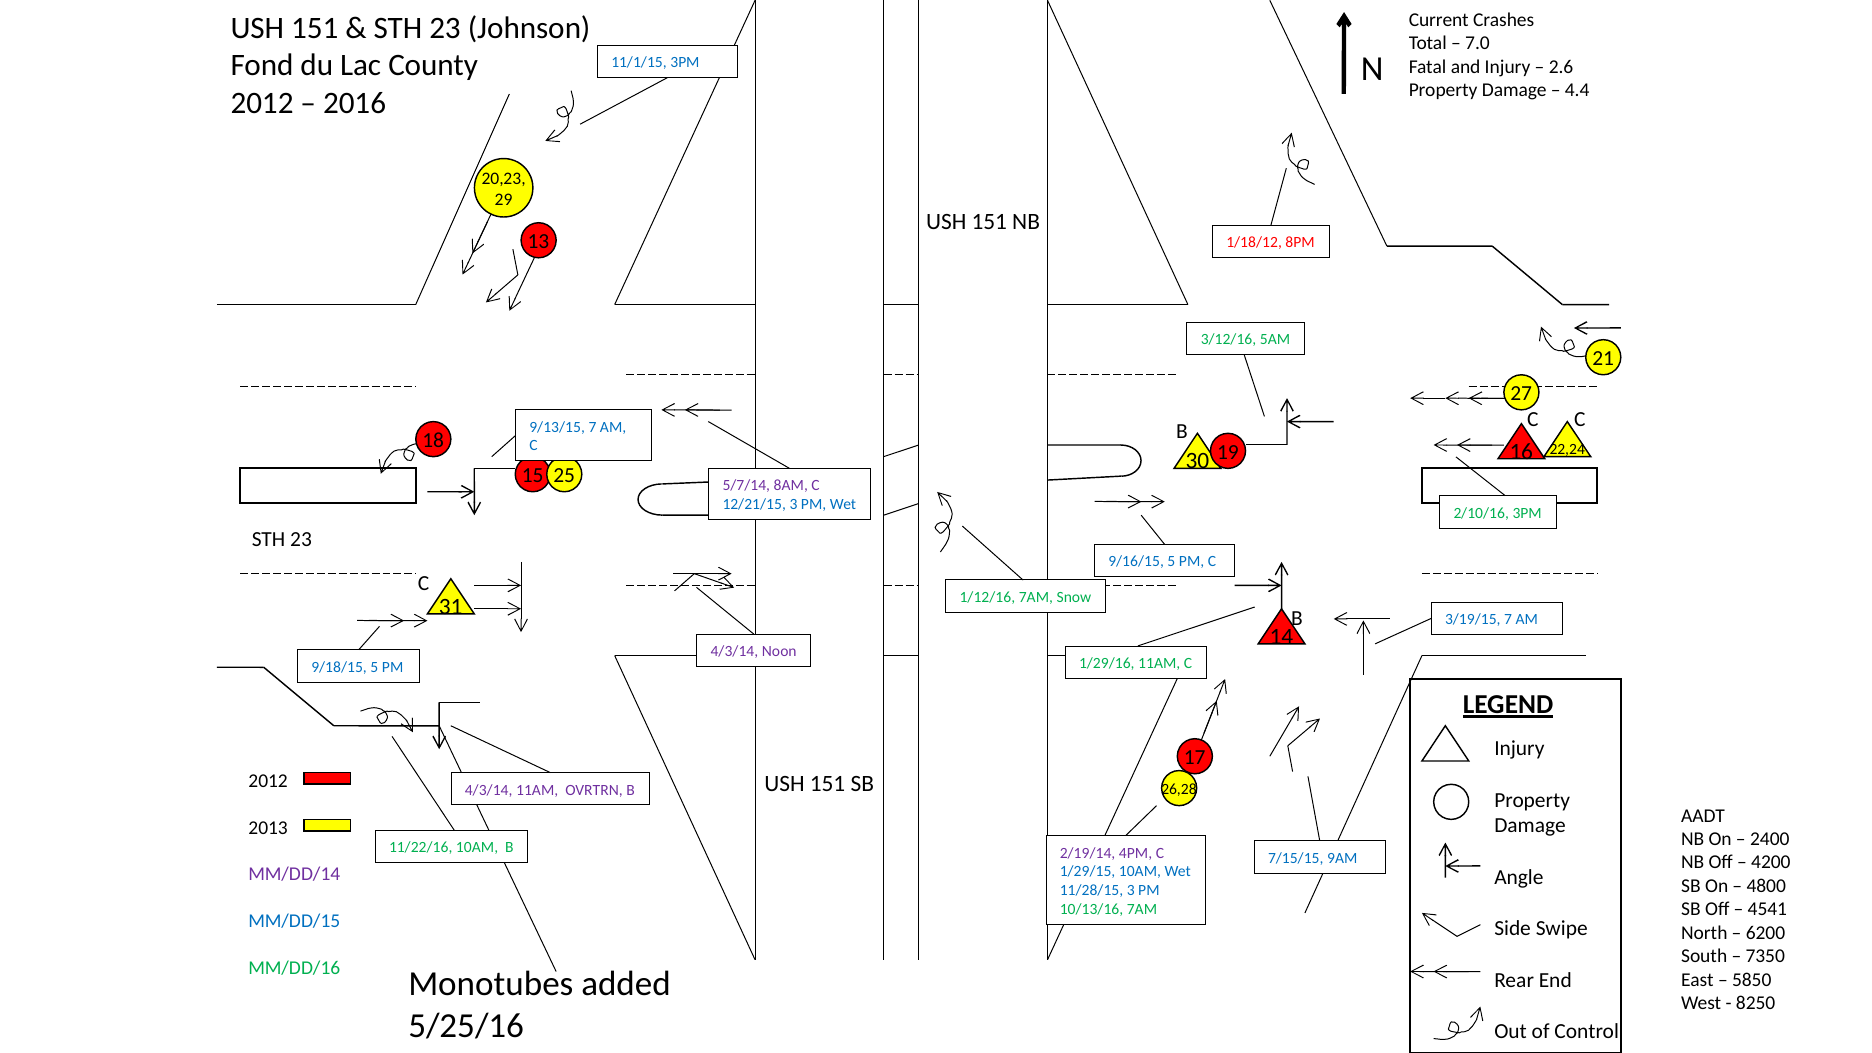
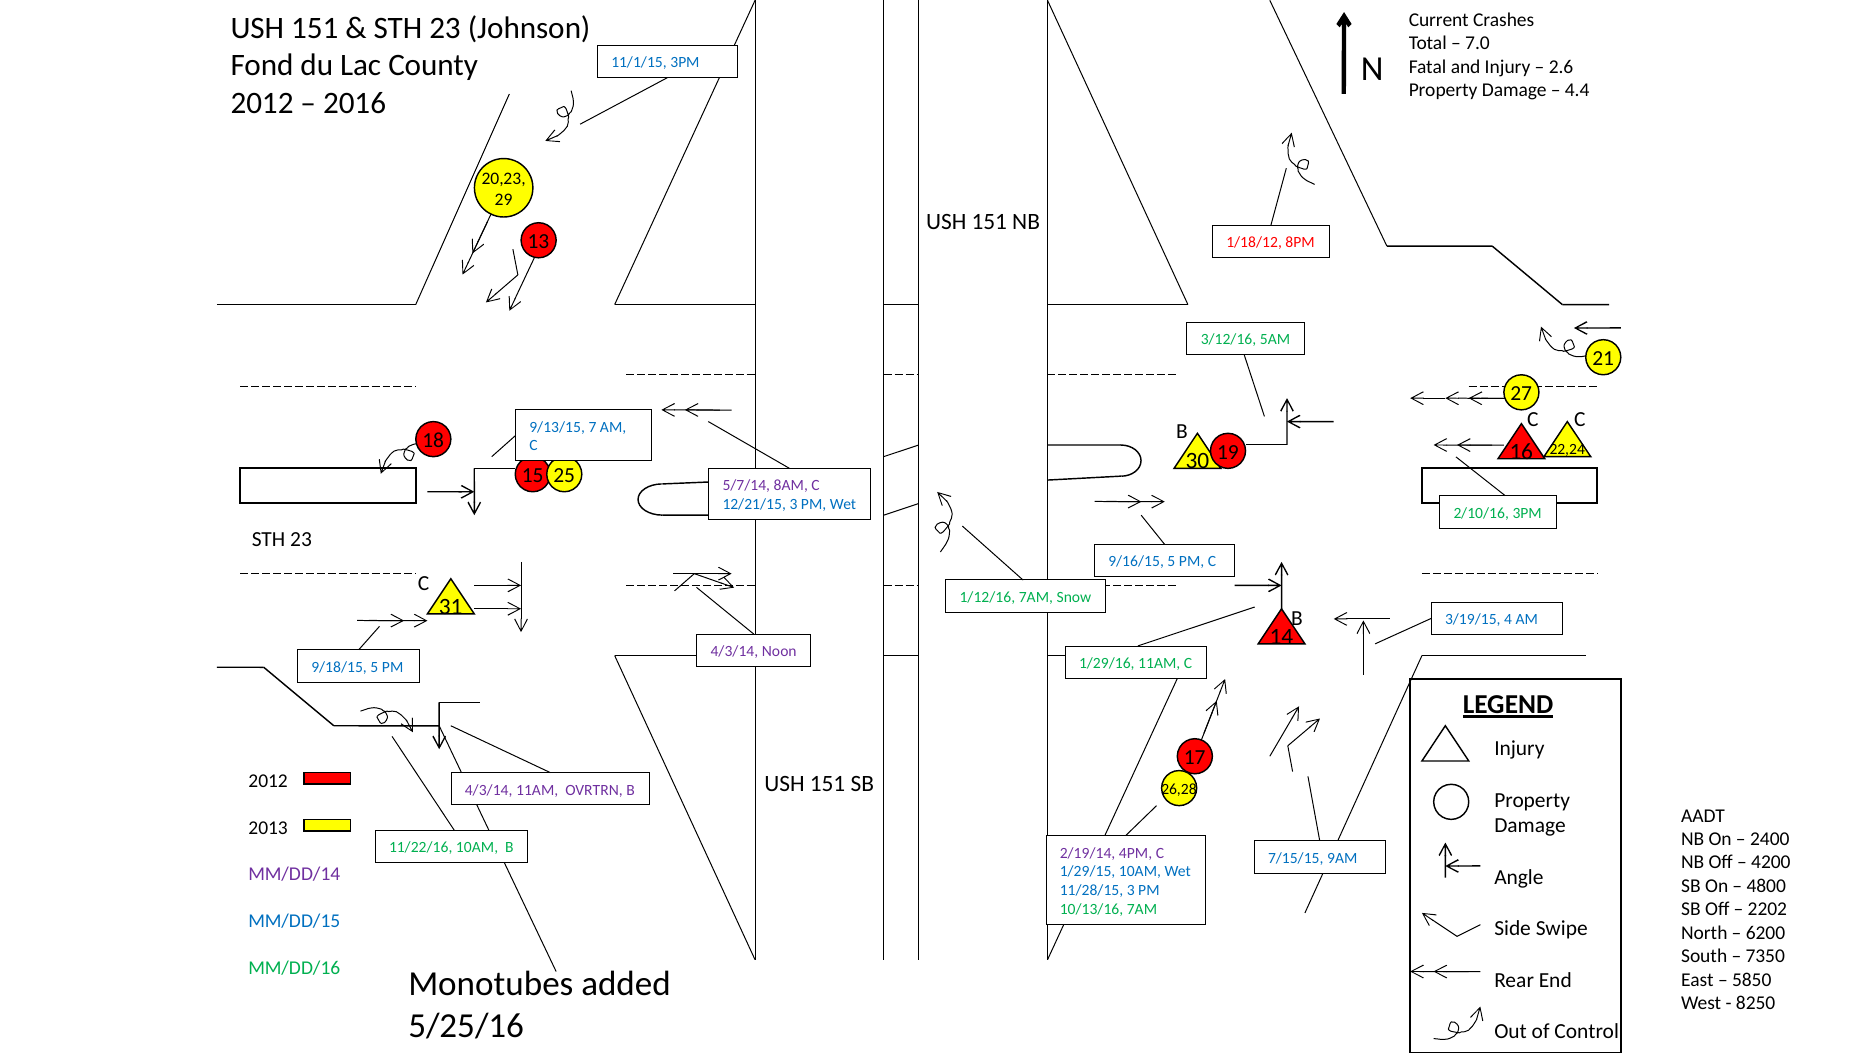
3/19/15 7: 7 -> 4 (1508, 619)
4541: 4541 -> 2202 (1767, 909)
